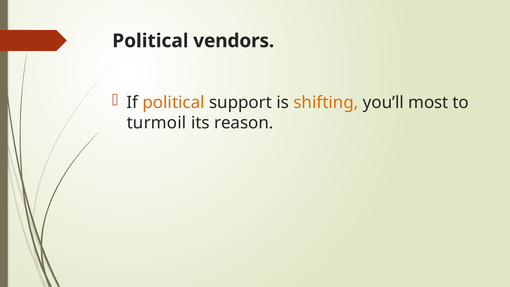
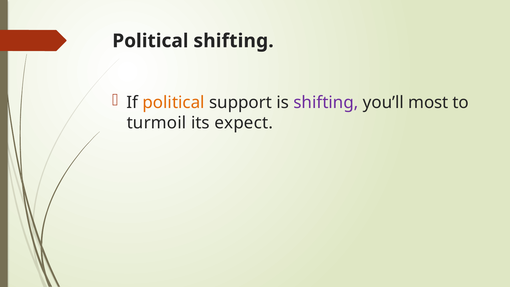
Political vendors: vendors -> shifting (234, 41)
shifting colour: orange -> purple (326, 103)
reason: reason -> expect (244, 123)
